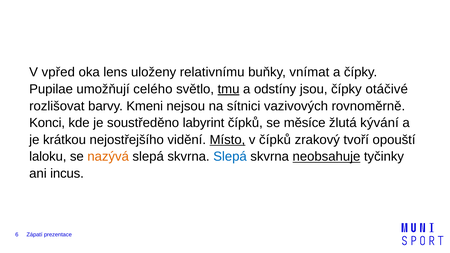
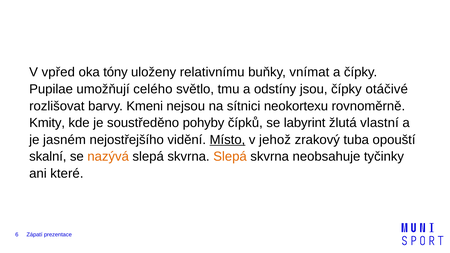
lens: lens -> tóny (115, 72)
tmu underline: present -> none (229, 89)
vazivových: vazivových -> neokortexu (296, 106)
Konci: Konci -> Kmity (47, 123)
labyrint: labyrint -> pohyby (204, 123)
měsíce: měsíce -> labyrint (305, 123)
kývání: kývání -> vlastní (379, 123)
krátkou: krátkou -> jasném (64, 140)
v čípků: čípků -> jehož (275, 140)
tvoří: tvoří -> tuba (356, 140)
laloku: laloku -> skalní (48, 157)
Slepá colour: blue -> orange (230, 157)
neobsahuje underline: present -> none (326, 157)
incus: incus -> které (67, 174)
